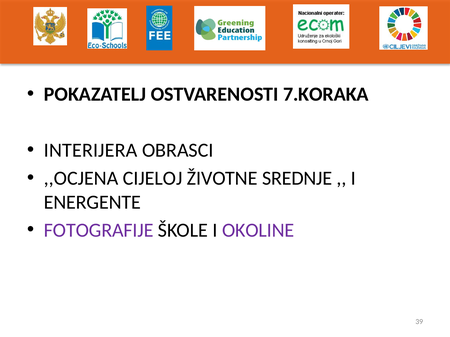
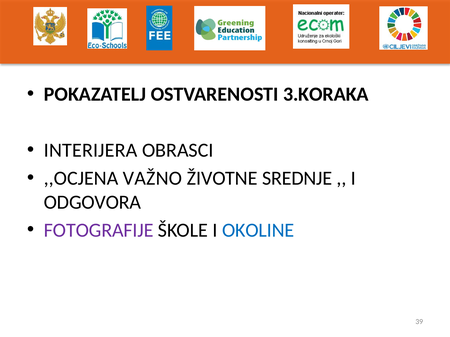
7.KORAKA: 7.KORAKA -> 3.KORAKA (326, 94)
CIJELOJ: CIJELOJ -> VAŽNO (153, 178)
ENERGENTE: ENERGENTE -> ODGOVORA (92, 202)
OKOLINE colour: purple -> blue (258, 230)
